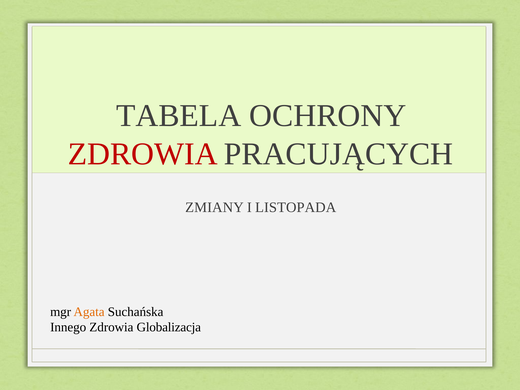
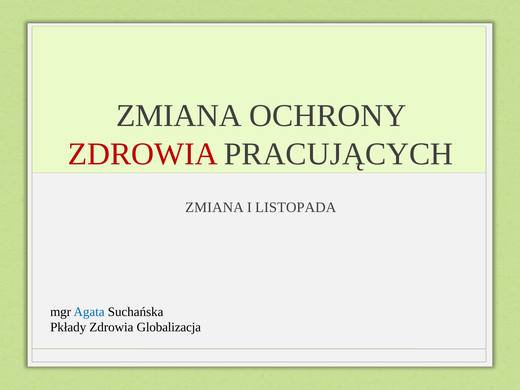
TABELA: TABELA -> ZMIANA (179, 116)
ZMIANY: ZMIANY -> ZMIANA (214, 207)
Agata colour: orange -> blue (89, 312)
Innego: Innego -> Pkłady (68, 327)
